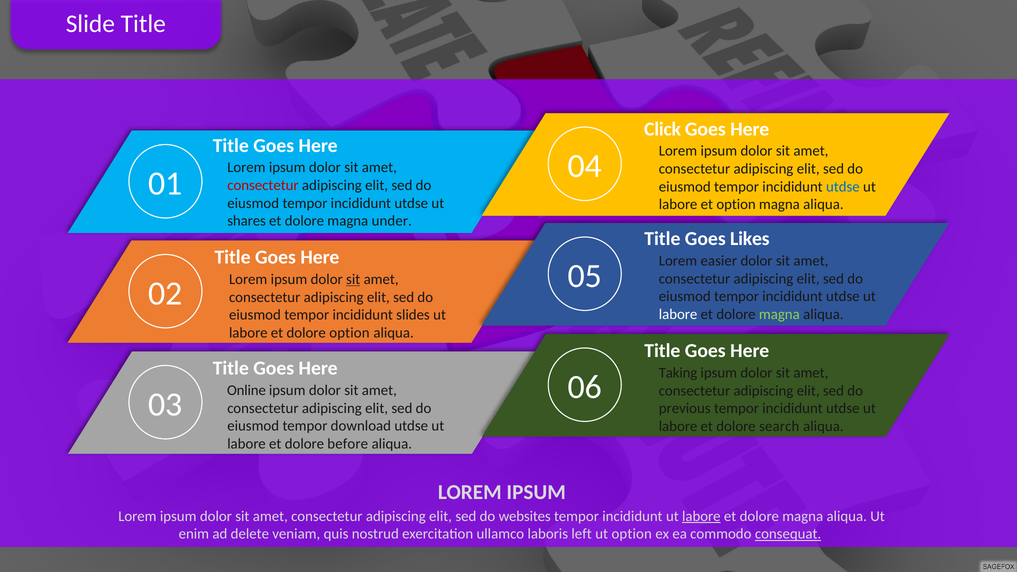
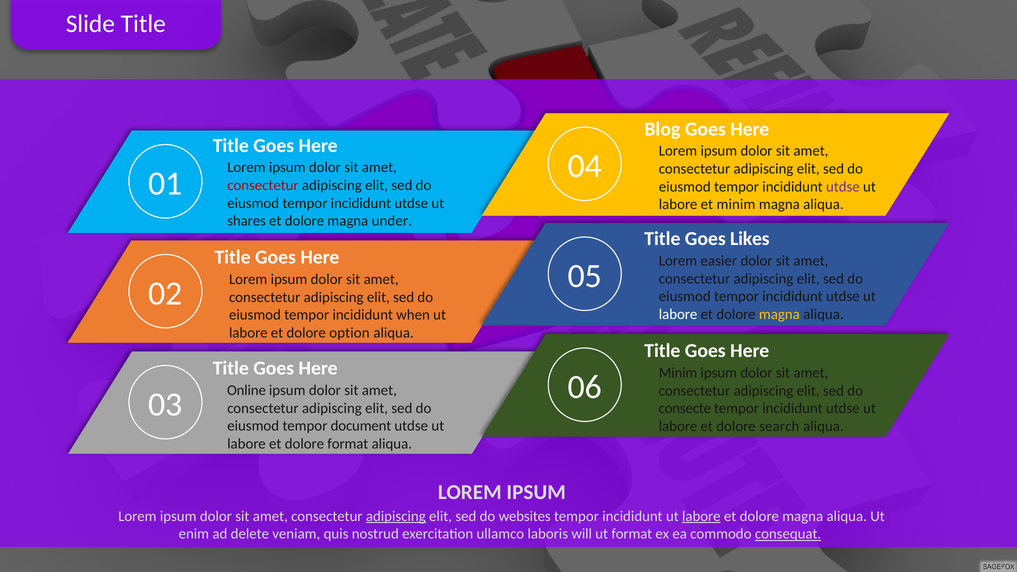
Click: Click -> Blog (662, 129)
utdse colour: blue -> purple (843, 187)
et option: option -> minim (736, 204)
sit underline: present -> none (353, 279)
magna colour: light green -> yellow (779, 314)
slides: slides -> when (413, 315)
06 Taking: Taking -> Minim (678, 373)
previous: previous -> consecte (685, 409)
download: download -> document (361, 426)
dolore before: before -> format (348, 444)
adipiscing underline: none -> present (396, 516)
left: left -> will (582, 534)
ut option: option -> format (632, 534)
